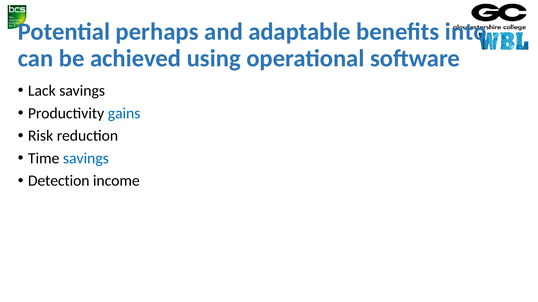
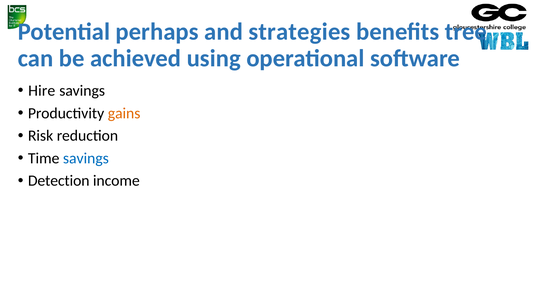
adaptable: adaptable -> strategies (299, 32)
into: into -> tree (466, 32)
Lack: Lack -> Hire (42, 91)
gains colour: blue -> orange (124, 114)
